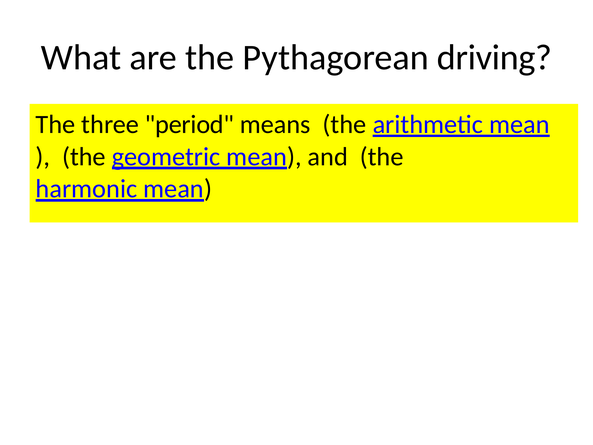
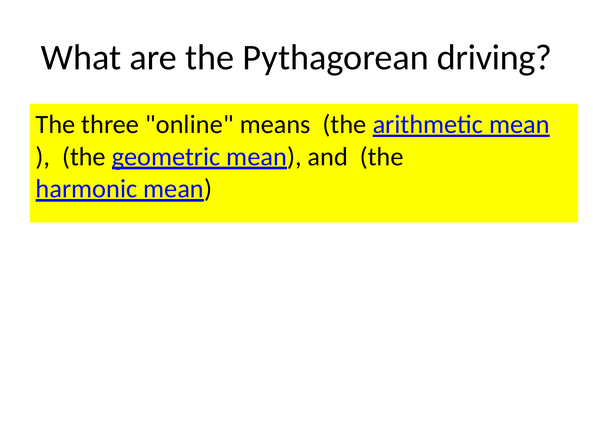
period: period -> online (189, 124)
